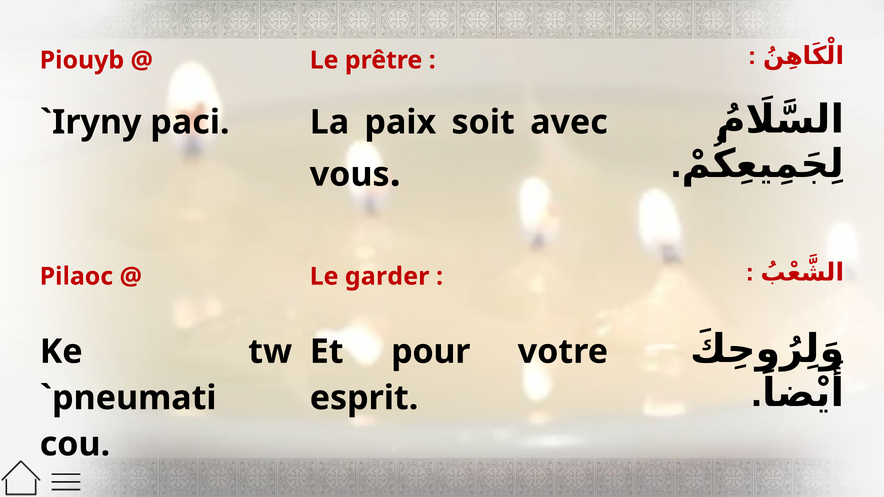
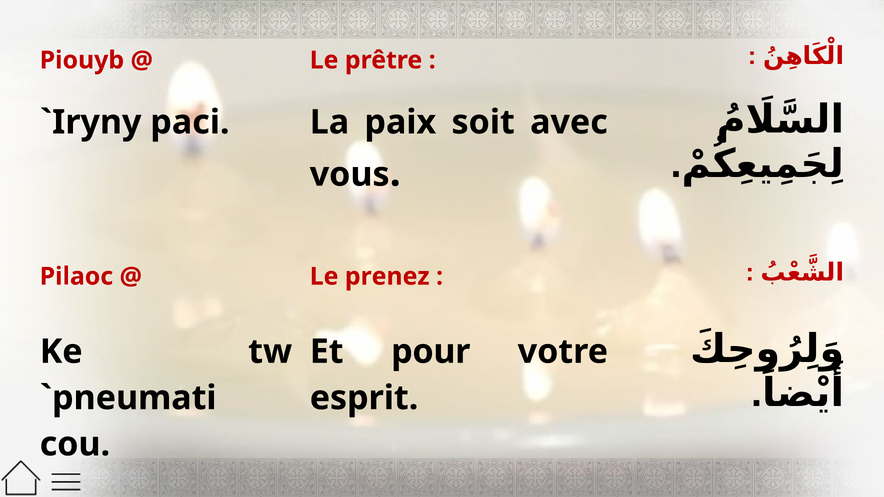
garder: garder -> prenez (387, 277)
